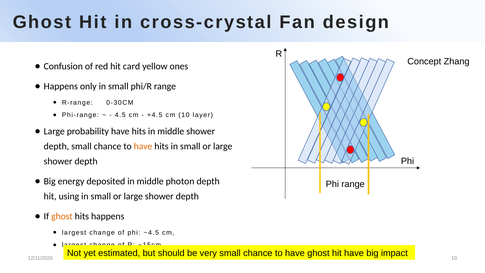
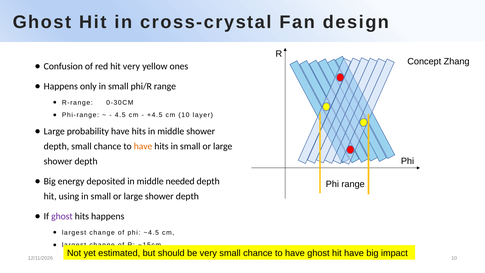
hit card: card -> very (131, 66)
photon: photon -> needed (180, 181)
ghost colour: orange -> purple (62, 216)
